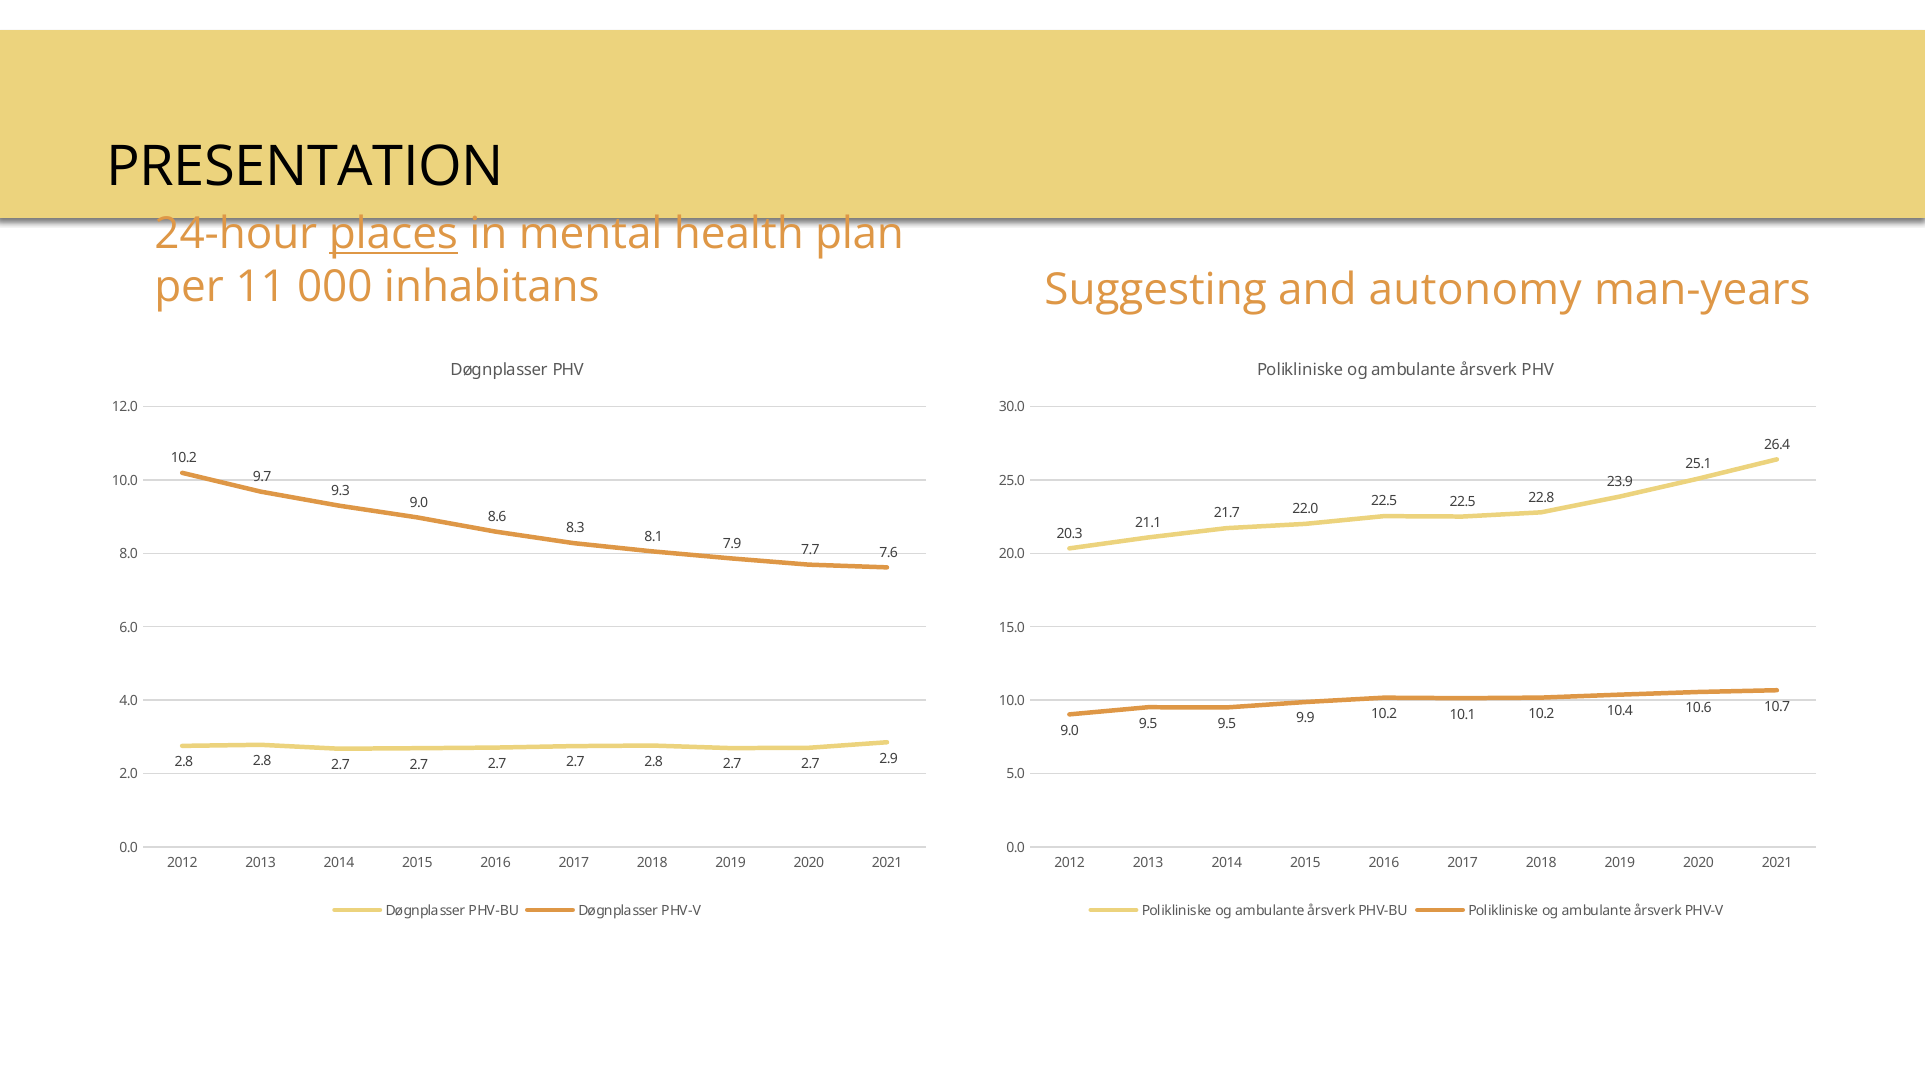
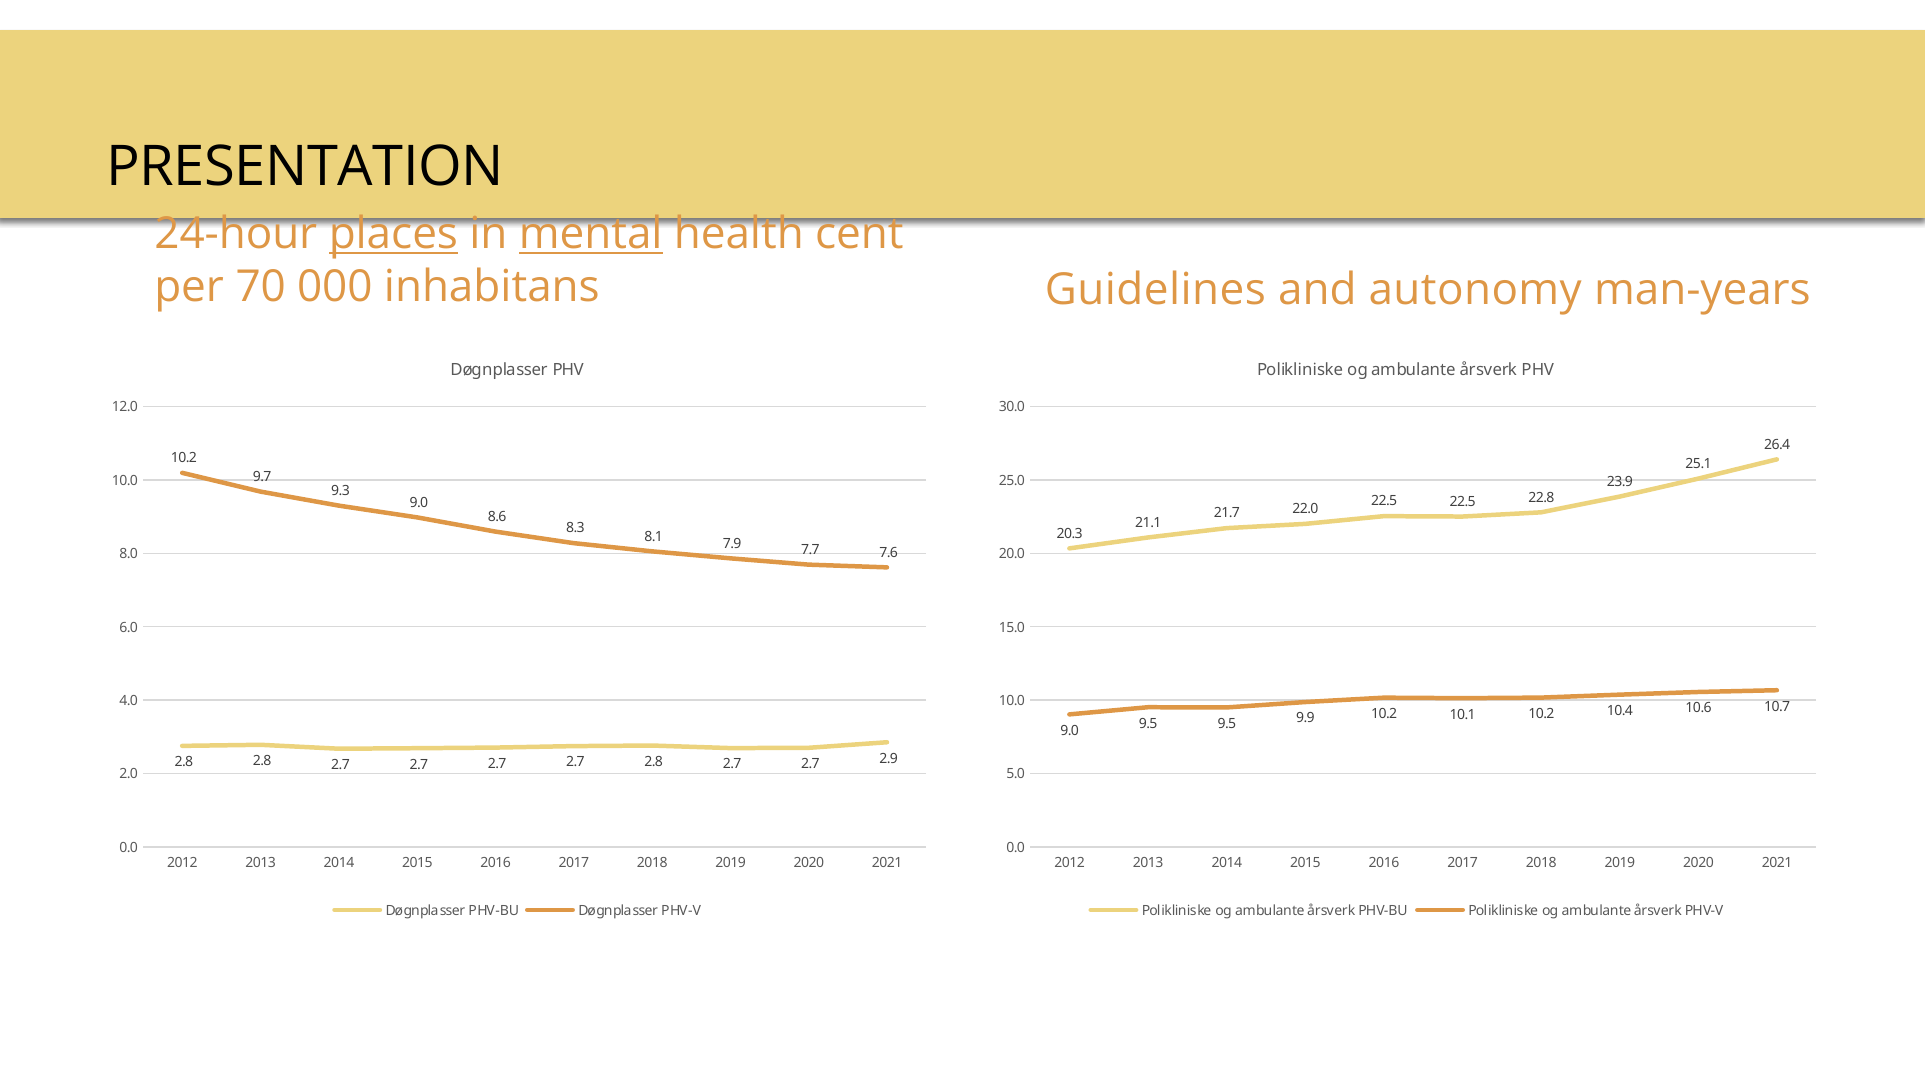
mental underline: none -> present (591, 234)
plan: plan -> cent (859, 234)
11: 11 -> 70 (261, 287)
Suggesting: Suggesting -> Guidelines (1155, 290)
